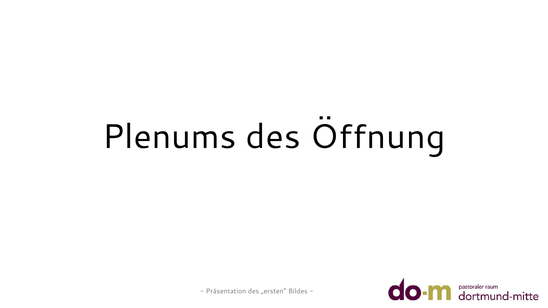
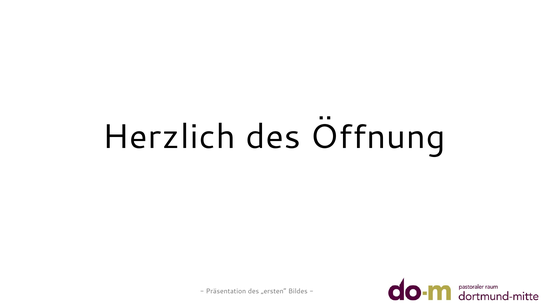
Plenums: Plenums -> Herzlich (169, 137)
